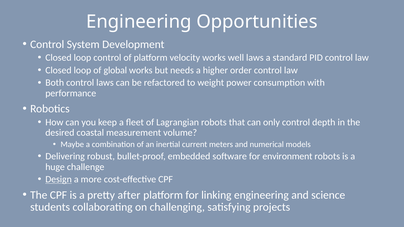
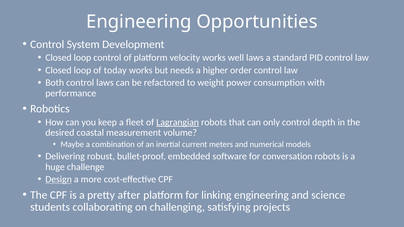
global: global -> today (115, 70)
Lagrangian underline: none -> present (178, 122)
environment: environment -> conversation (287, 157)
